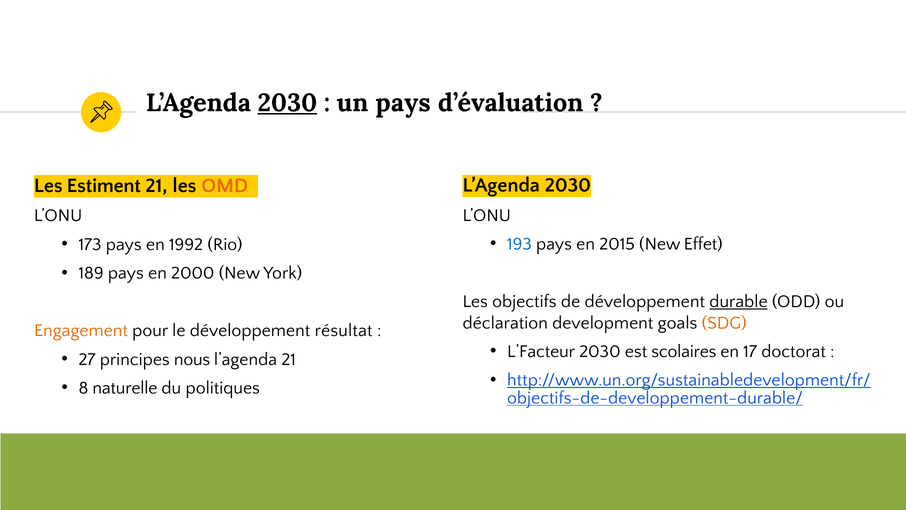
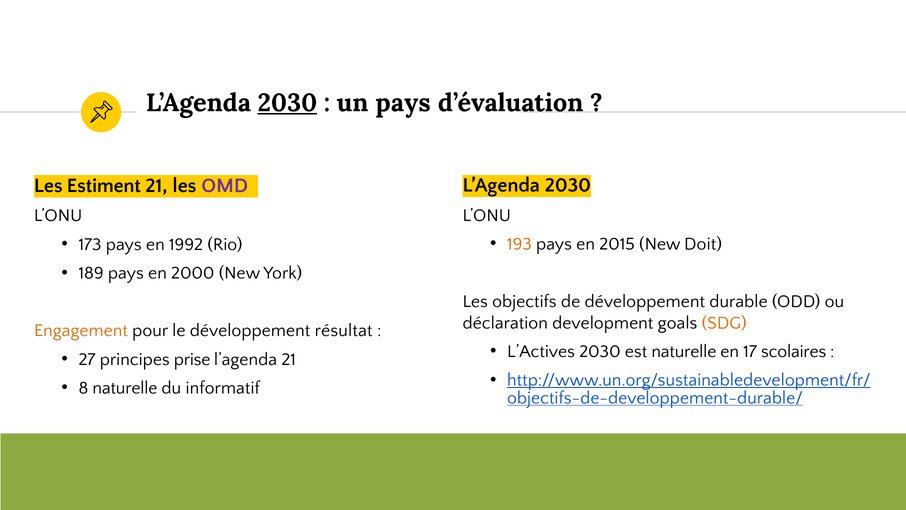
OMD colour: orange -> purple (225, 185)
193 colour: blue -> orange (519, 244)
Effet: Effet -> Doit (703, 244)
durable underline: present -> none (739, 301)
L’Facteur: L’Facteur -> L’Actives (541, 351)
est scolaires: scolaires -> naturelle (684, 351)
doctorat: doctorat -> scolaires (794, 351)
nous: nous -> prise (192, 359)
politiques: politiques -> informatif (223, 388)
